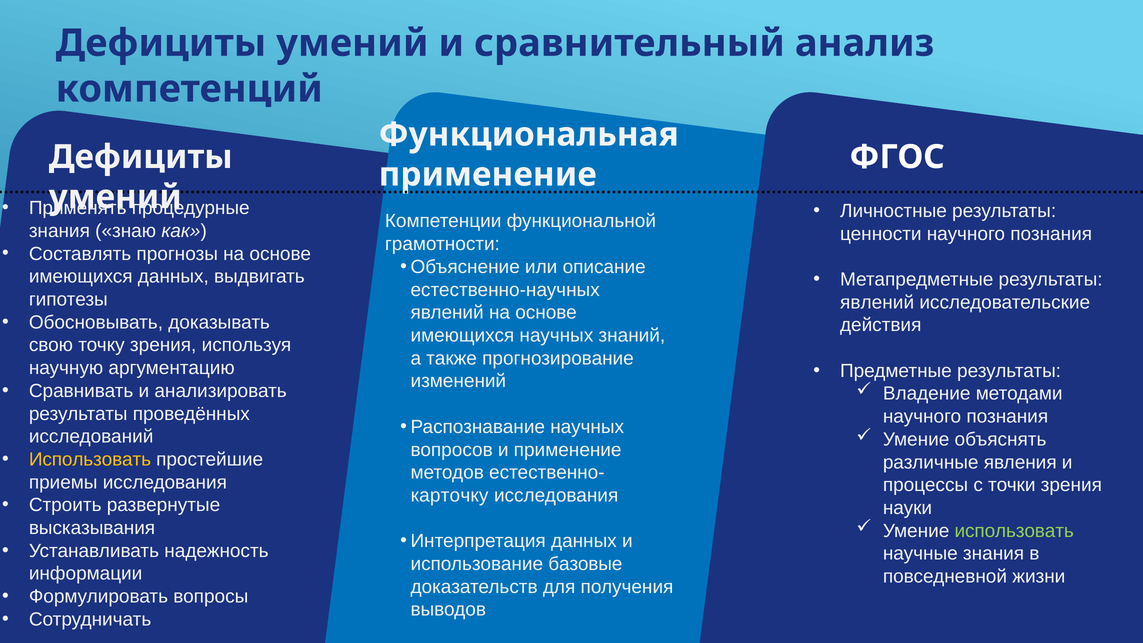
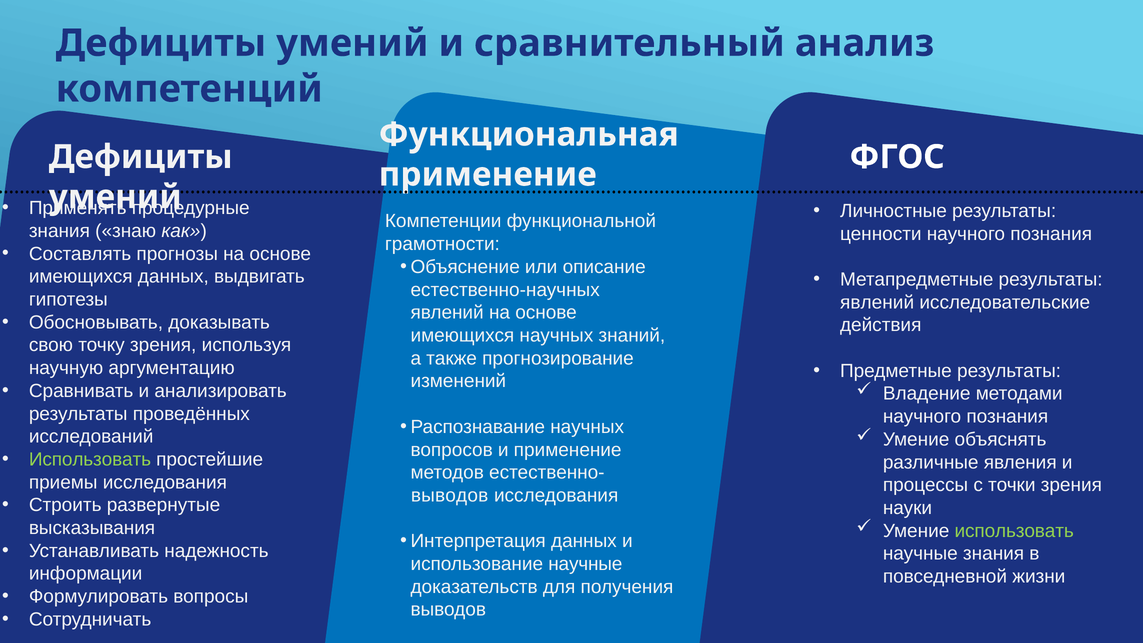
Использовать colour: yellow -> light green (90, 459)
карточку: карточку -> выводов (450, 495)
использование базовые: базовые -> научные (585, 564)
